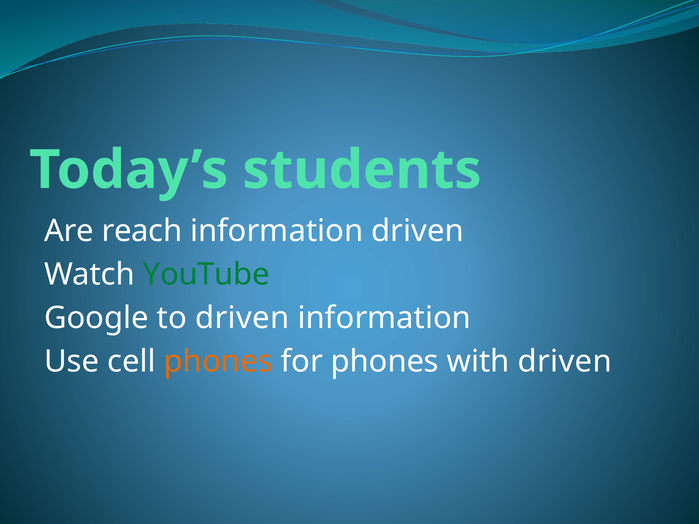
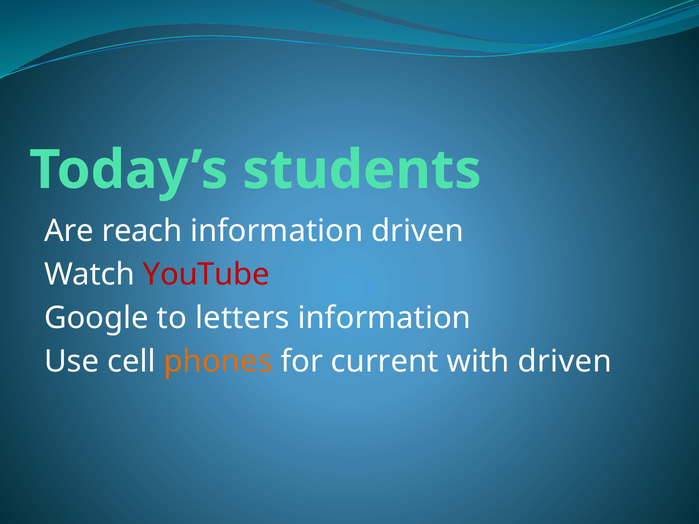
YouTube colour: green -> red (206, 275)
to driven: driven -> letters (242, 318)
for phones: phones -> current (385, 362)
